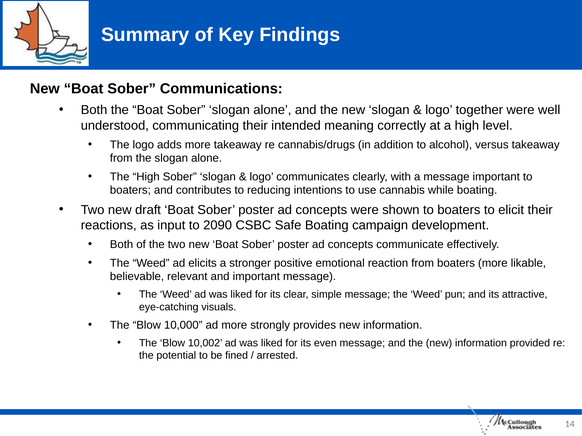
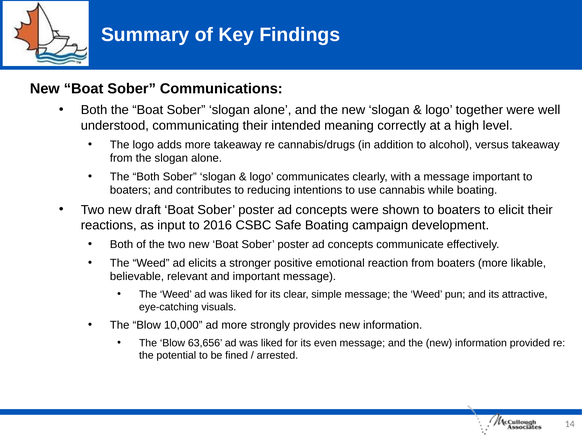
The High: High -> Both (146, 177)
2090: 2090 -> 2016 (218, 226)
10,002: 10,002 -> 63,656 (205, 343)
